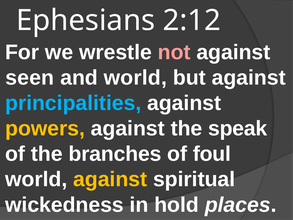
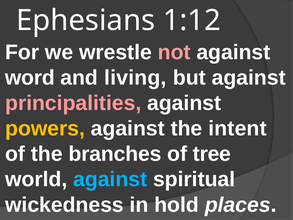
2:12: 2:12 -> 1:12 (192, 20)
seen: seen -> word (30, 78)
and world: world -> living (135, 78)
principalities colour: light blue -> pink (73, 103)
speak: speak -> intent (237, 128)
foul: foul -> tree (212, 154)
against colour: yellow -> light blue (110, 179)
